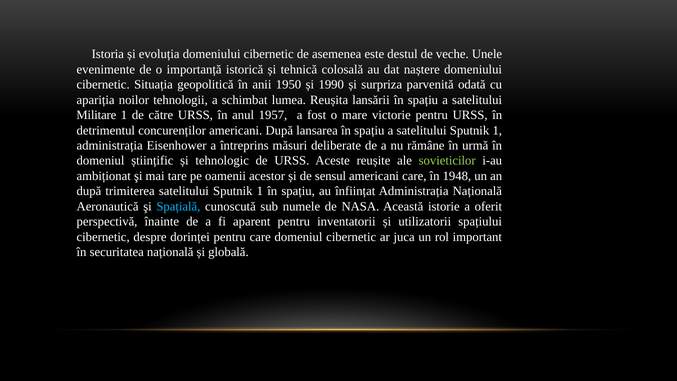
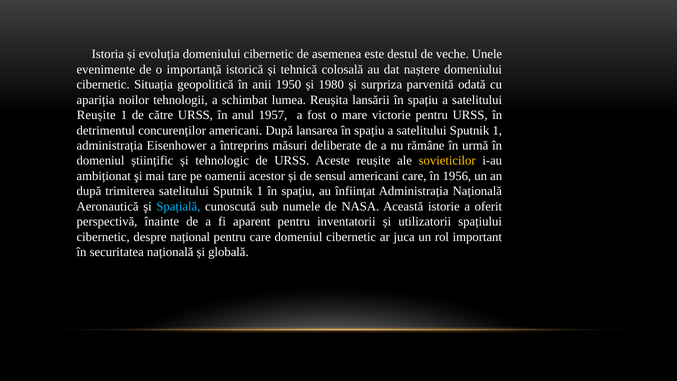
1990: 1990 -> 1980 (331, 85)
Militare: Militare -> Reușite (96, 115)
sovieticilor colour: light green -> yellow (447, 161)
1948: 1948 -> 1956 (457, 176)
dorinței: dorinței -> național (190, 237)
